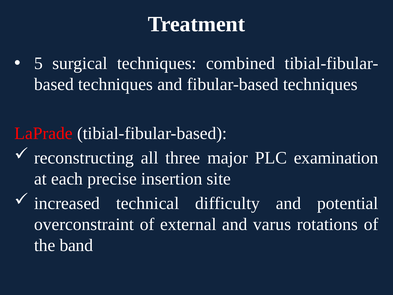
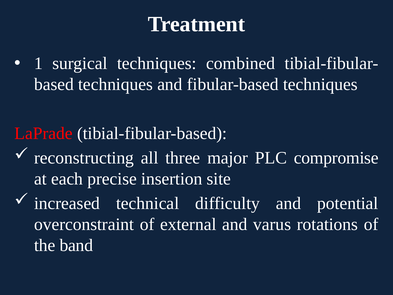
5: 5 -> 1 (38, 63)
examination: examination -> compromise (336, 158)
